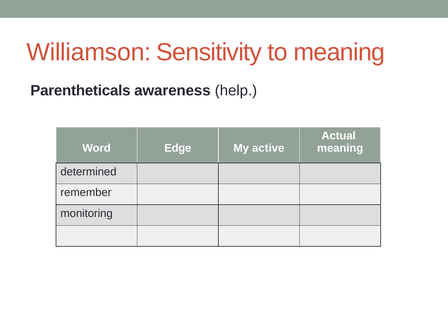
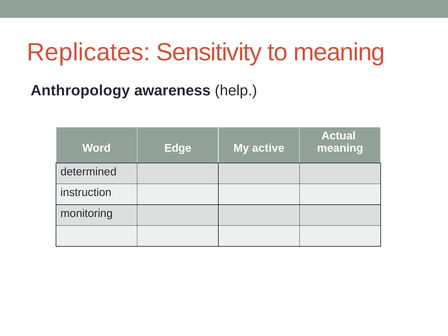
Williamson: Williamson -> Replicates (89, 52)
Parentheticals: Parentheticals -> Anthropology (80, 91)
remember: remember -> instruction (86, 192)
